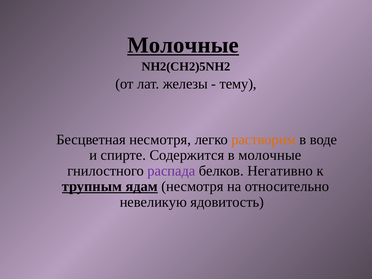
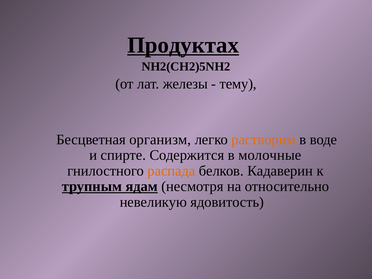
Молочные: Молочные -> Продуктах (183, 45)
Бесцветная несмотря: несмотря -> организм (160, 139)
распада colour: purple -> orange (171, 171)
Негативно: Негативно -> Кадаверин (280, 171)
